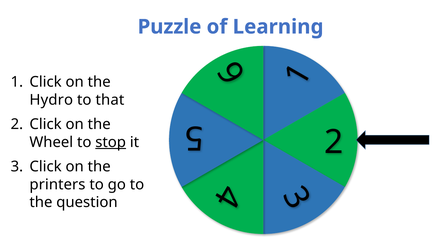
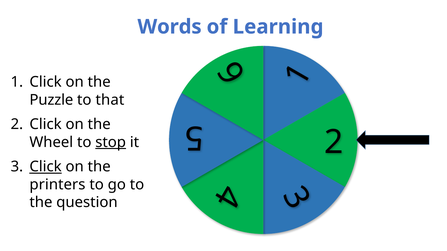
Puzzle: Puzzle -> Words (170, 27)
Hydro: Hydro -> Puzzle (51, 100)
Click underline: none -> present (46, 167)
